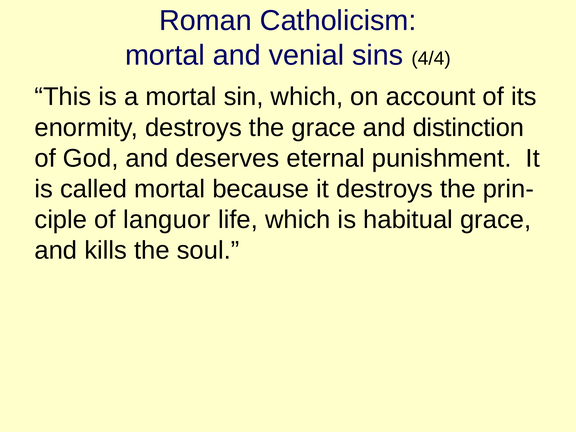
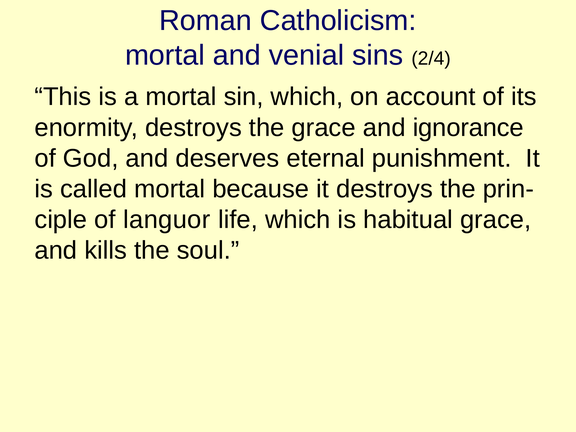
4/4: 4/4 -> 2/4 (431, 58)
distinction: distinction -> ignorance (468, 128)
